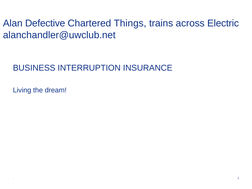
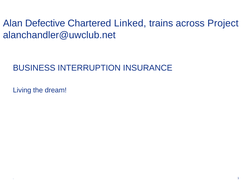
Things: Things -> Linked (130, 23)
Electric: Electric -> Project (223, 23)
